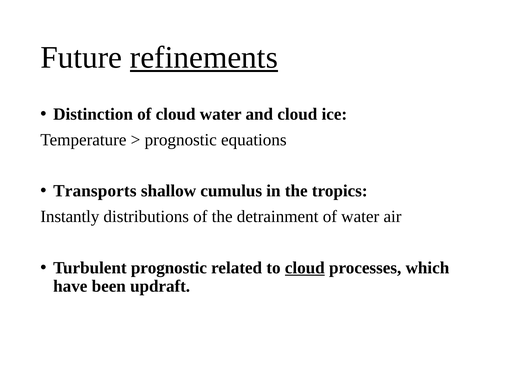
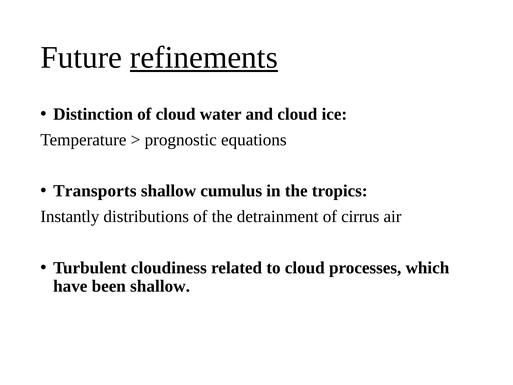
of water: water -> cirrus (360, 216)
Turbulent prognostic: prognostic -> cloudiness (169, 268)
cloud underline: present -> none (305, 268)
been updraft: updraft -> shallow (160, 286)
